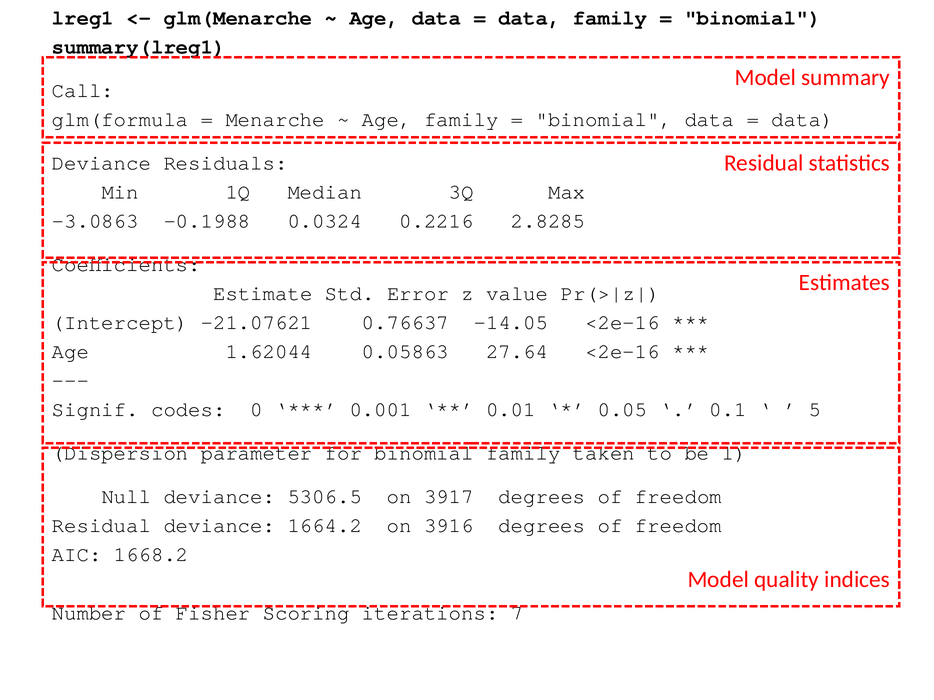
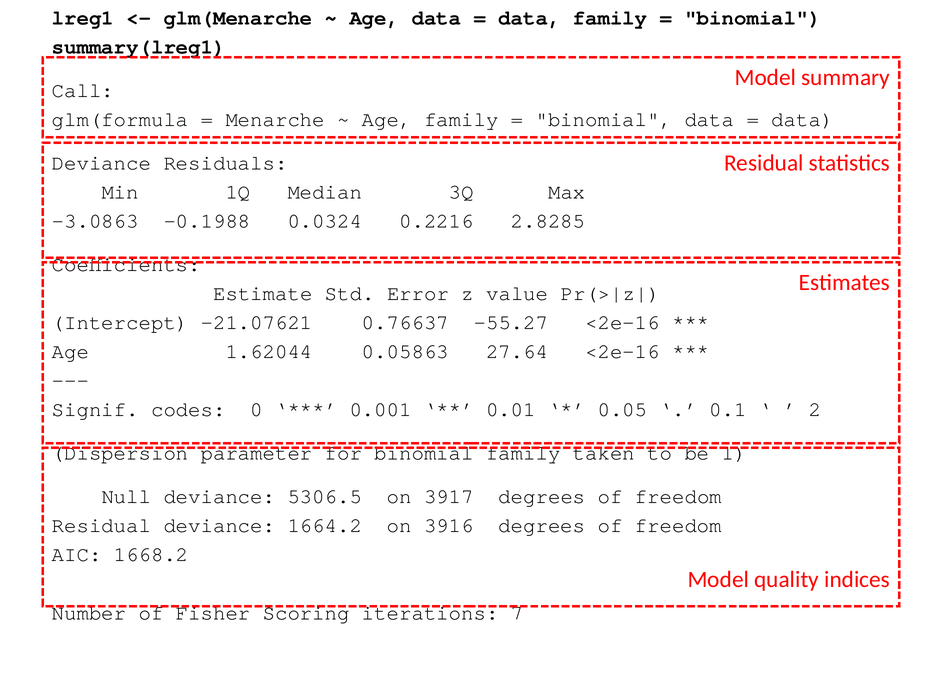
-14.05: -14.05 -> -55.27 (511, 323)
5: 5 -> 2 (815, 410)
